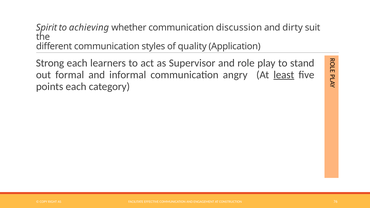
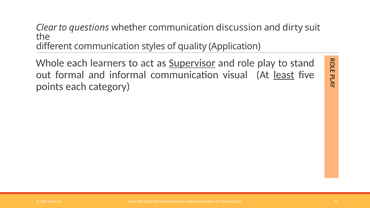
Spirit: Spirit -> Clear (46, 27)
achieving: achieving -> questions (89, 27)
Strong: Strong -> Whole (50, 63)
Supervisor underline: none -> present (192, 63)
angry: angry -> visual (235, 75)
